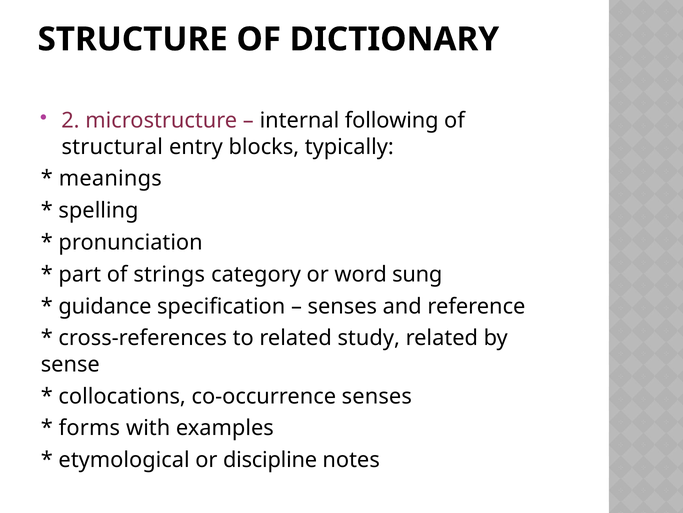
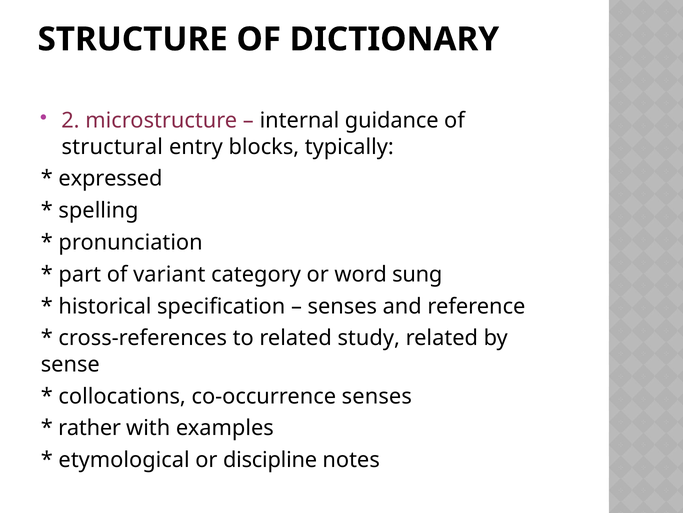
following: following -> guidance (392, 120)
meanings: meanings -> expressed (110, 178)
strings: strings -> variant (169, 274)
guidance: guidance -> historical (105, 306)
forms: forms -> rather (90, 428)
